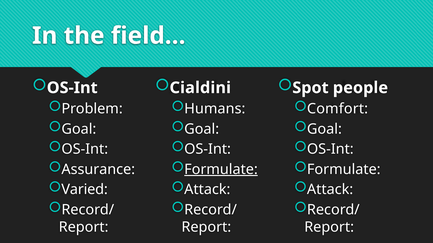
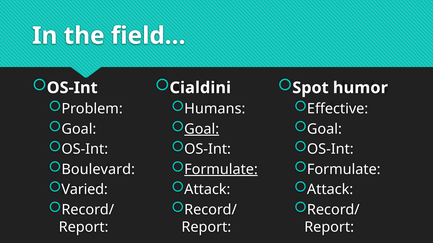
people: people -> humor (360, 88)
Comfort: Comfort -> Effective (338, 109)
Goal underline: none -> present (202, 129)
Assurance: Assurance -> Boulevard (98, 170)
